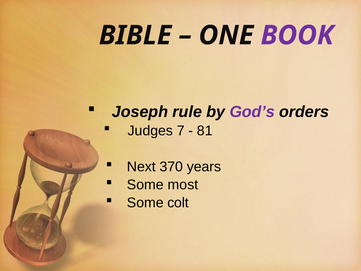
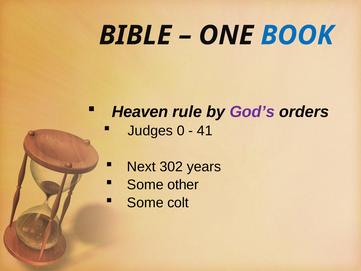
BOOK colour: purple -> blue (297, 35)
Joseph: Joseph -> Heaven (140, 112)
7: 7 -> 0 (181, 131)
81: 81 -> 41 (205, 131)
370: 370 -> 302 (171, 167)
most: most -> other (183, 185)
